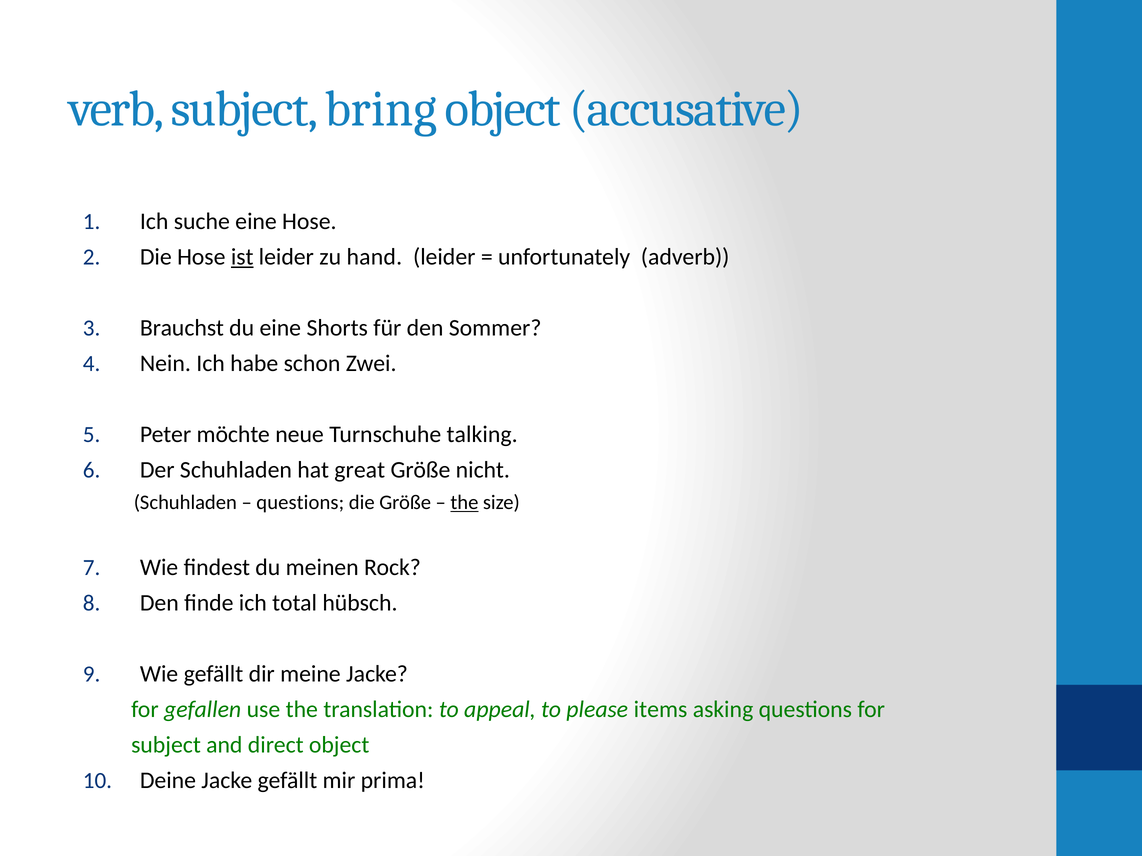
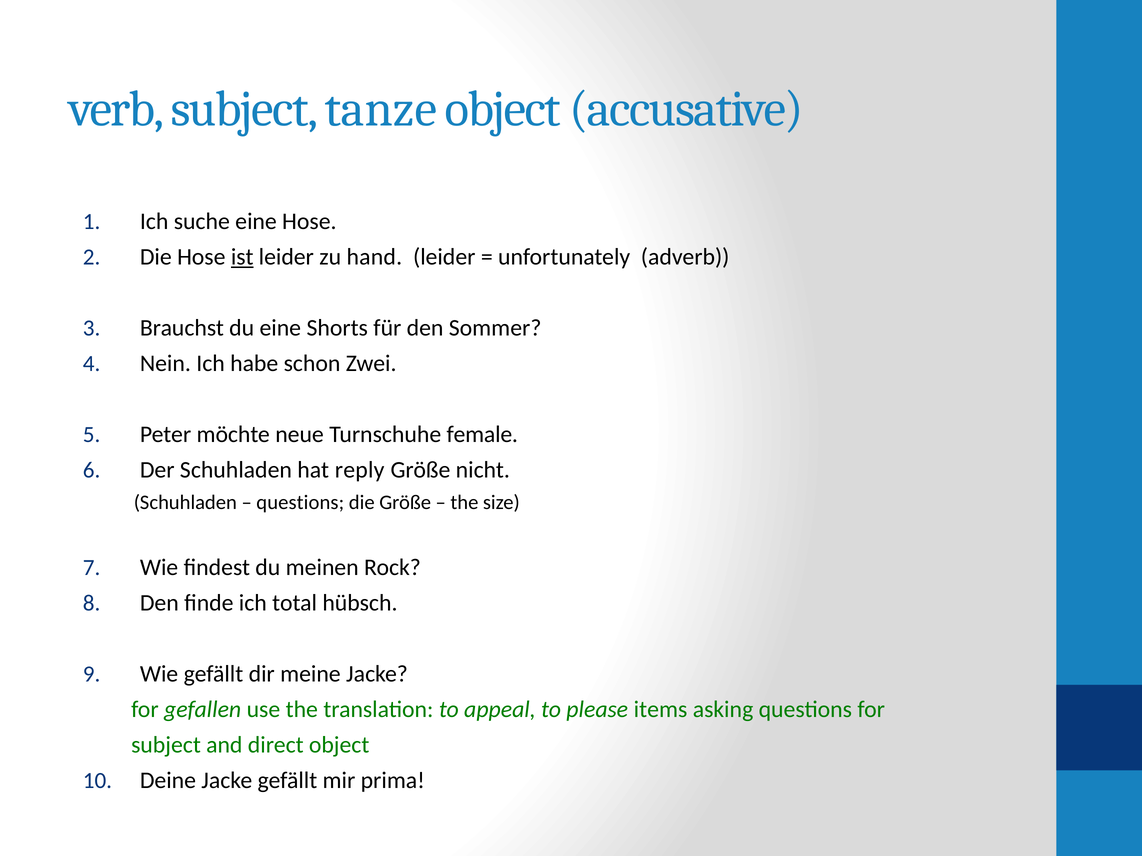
bring: bring -> tanze (381, 109)
talking: talking -> female (482, 435)
great: great -> reply (360, 470)
the underline: present -> none (464, 503)
